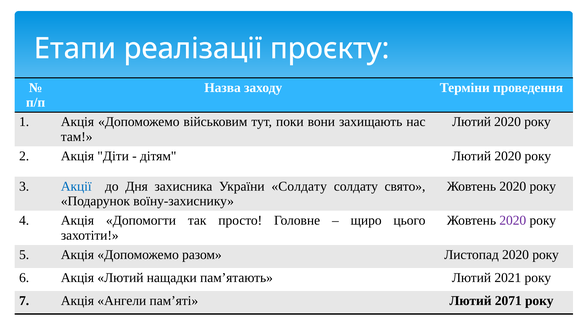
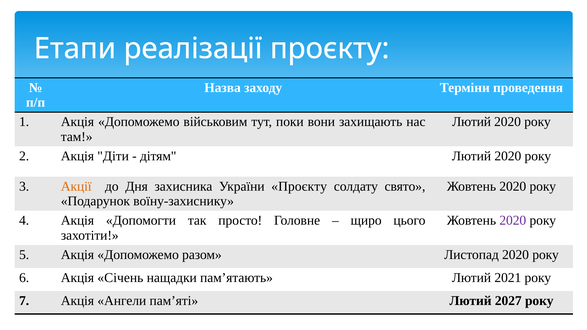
Акції colour: blue -> orange (76, 186)
України Солдату: Солдату -> Проєкту (299, 186)
Акція Лютий: Лютий -> Січень (120, 278)
2071: 2071 -> 2027 (508, 301)
